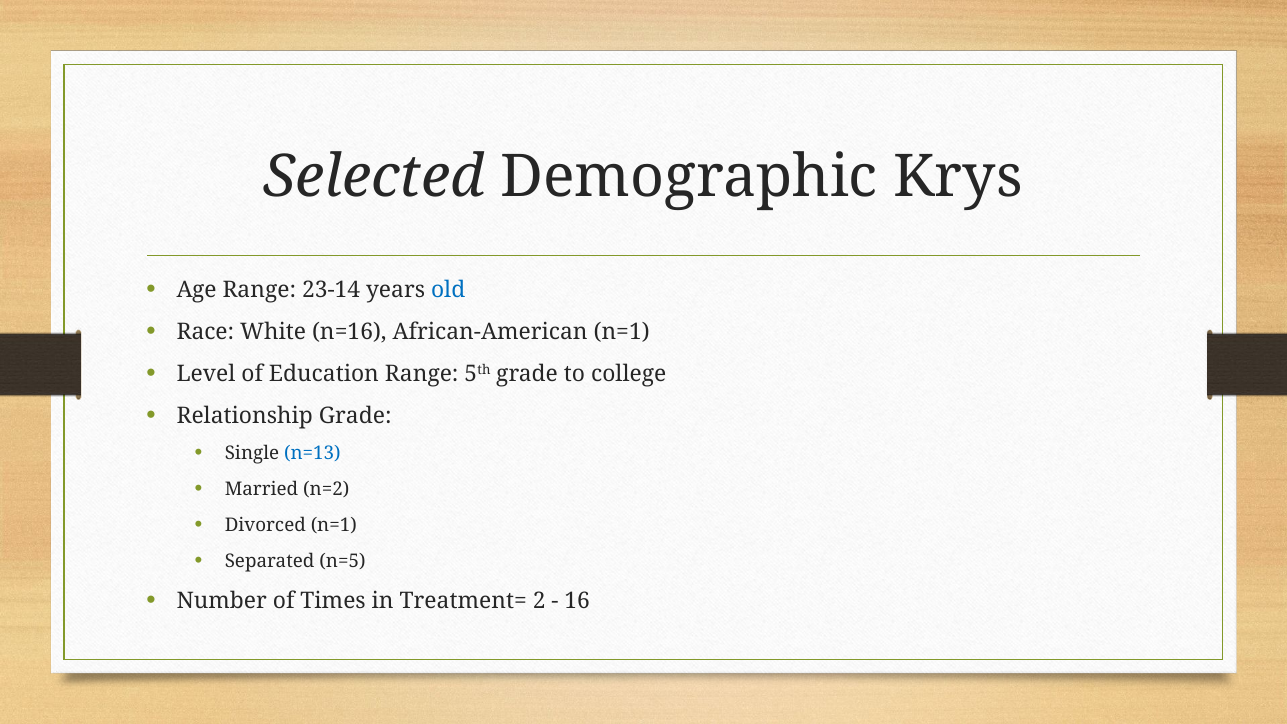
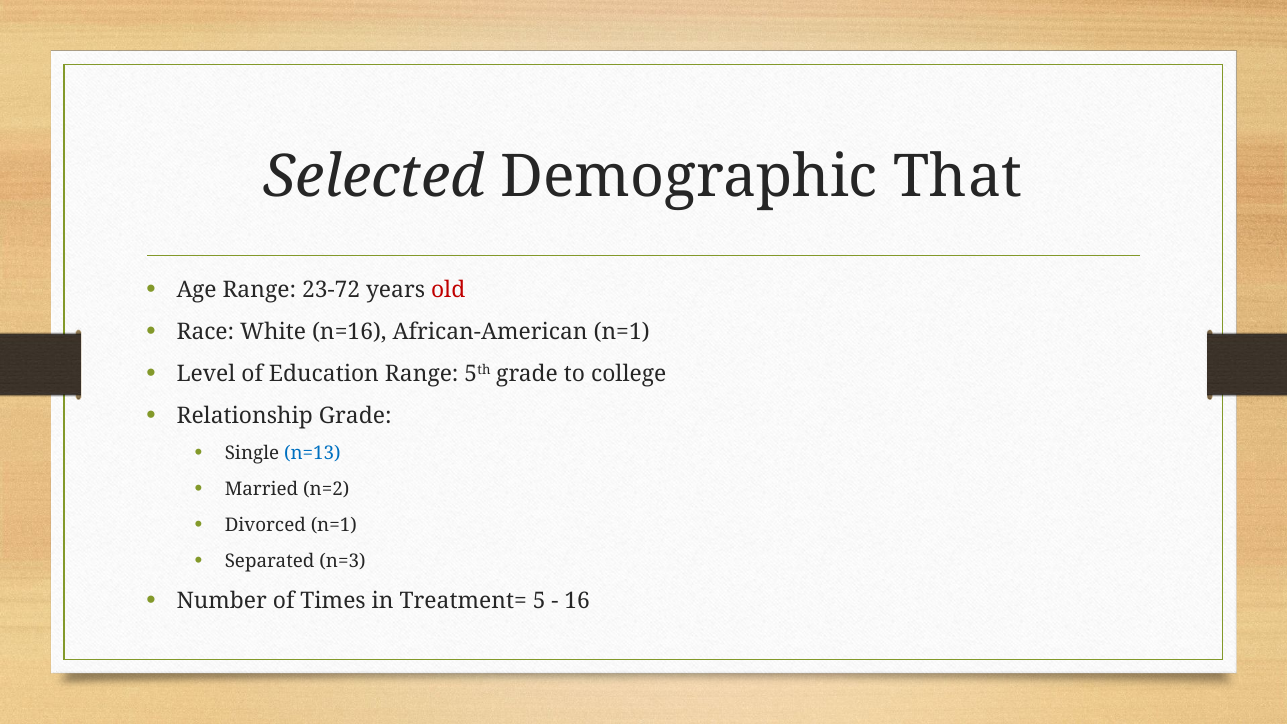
Krys: Krys -> That (958, 177)
23-14: 23-14 -> 23-72 (331, 290)
old colour: blue -> red (448, 290)
n=5: n=5 -> n=3 (342, 561)
2: 2 -> 5 (539, 601)
